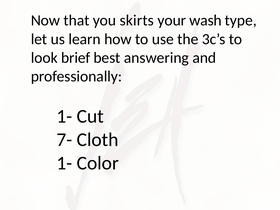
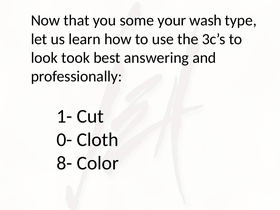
skirts: skirts -> some (137, 20)
brief: brief -> took (76, 58)
7-: 7- -> 0- (64, 140)
1-: 1- -> 8- (64, 163)
